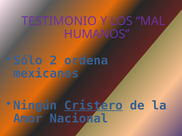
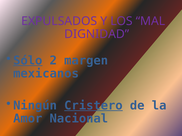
TESTIMONIO: TESTIMONIO -> EXPULSADOS (59, 21)
HUMANOS: HUMANOS -> DIGNIDAD (97, 34)
Sólo underline: none -> present (28, 61)
ordena: ordena -> margen (86, 61)
